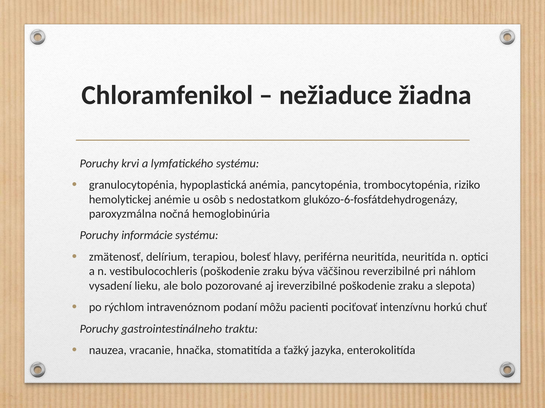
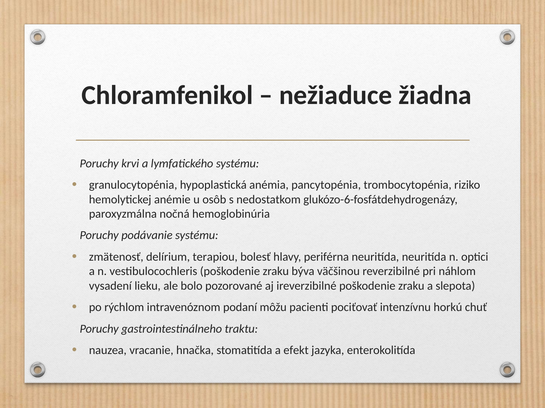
informácie: informácie -> podávanie (147, 236)
ťažký: ťažký -> efekt (296, 351)
